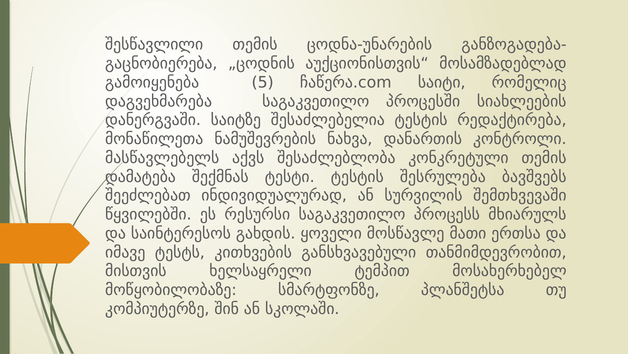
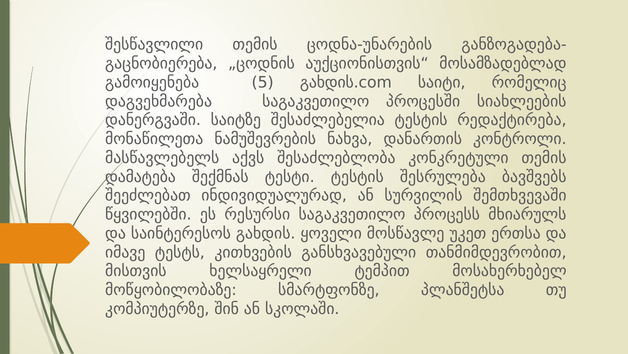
ჩაწერა.com: ჩაწერა.com -> გახდის.com (346, 82)
მათი: მათი -> უკეთ (468, 233)
